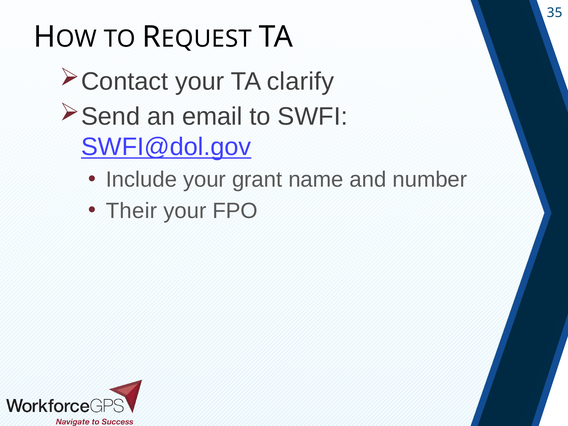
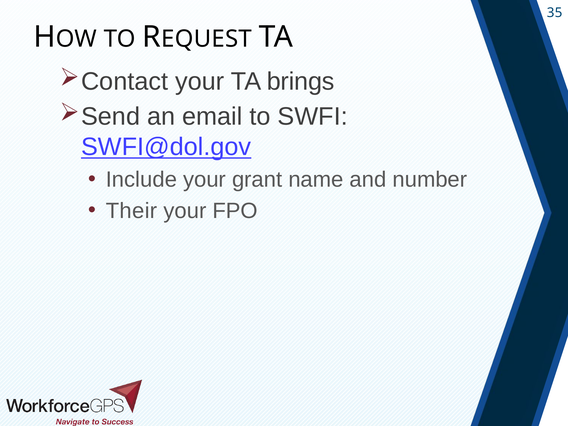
clarify: clarify -> brings (301, 81)
